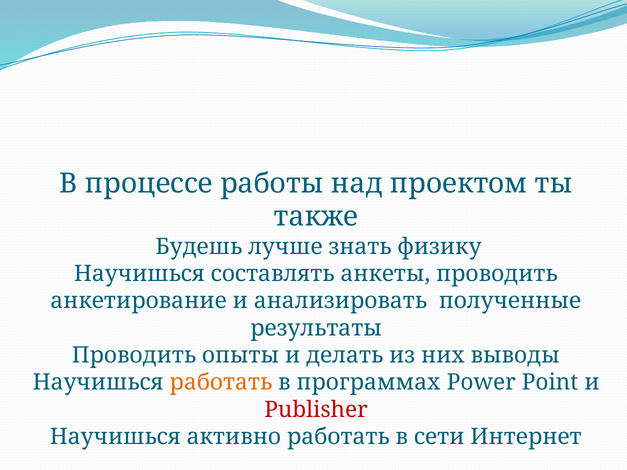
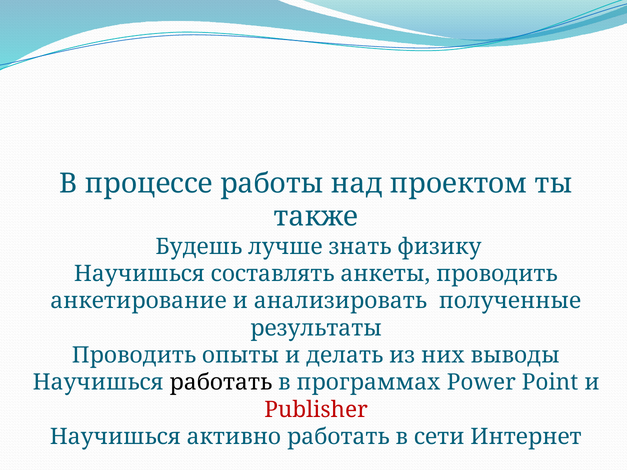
работать colour: orange -> black (221, 383)
